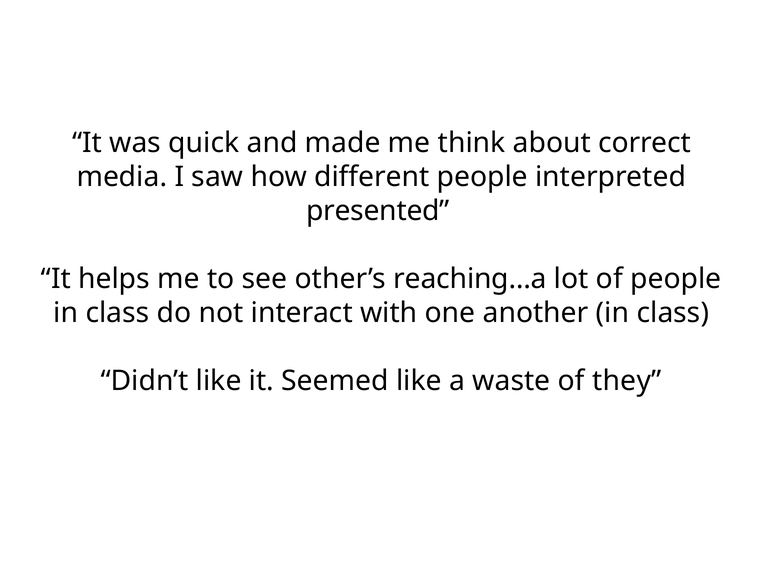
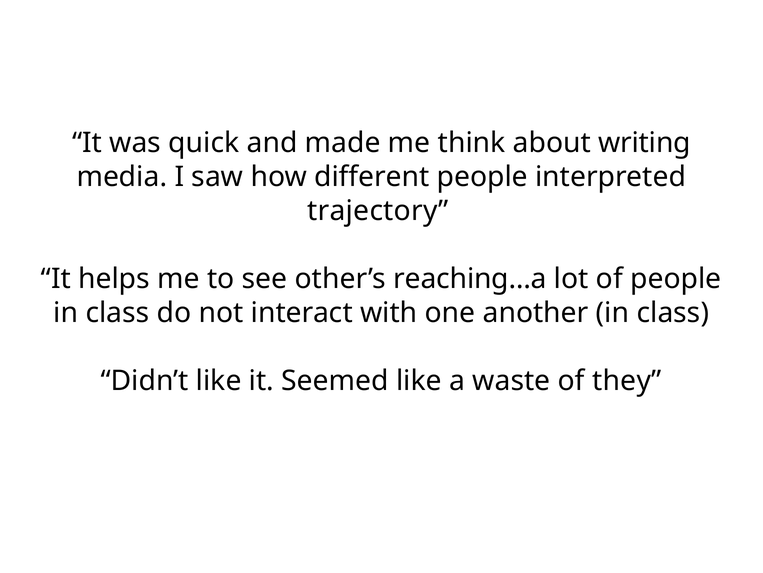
correct: correct -> writing (645, 142)
presented: presented -> trajectory (378, 210)
